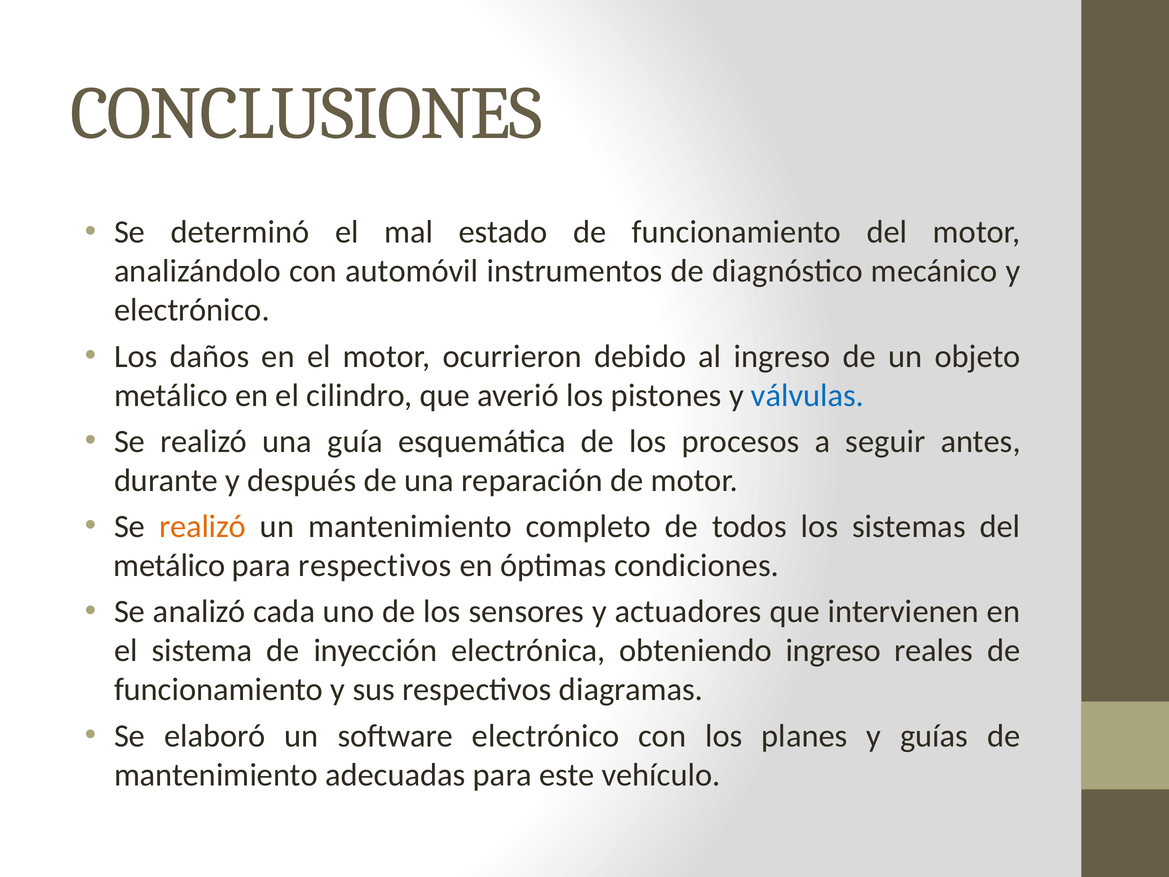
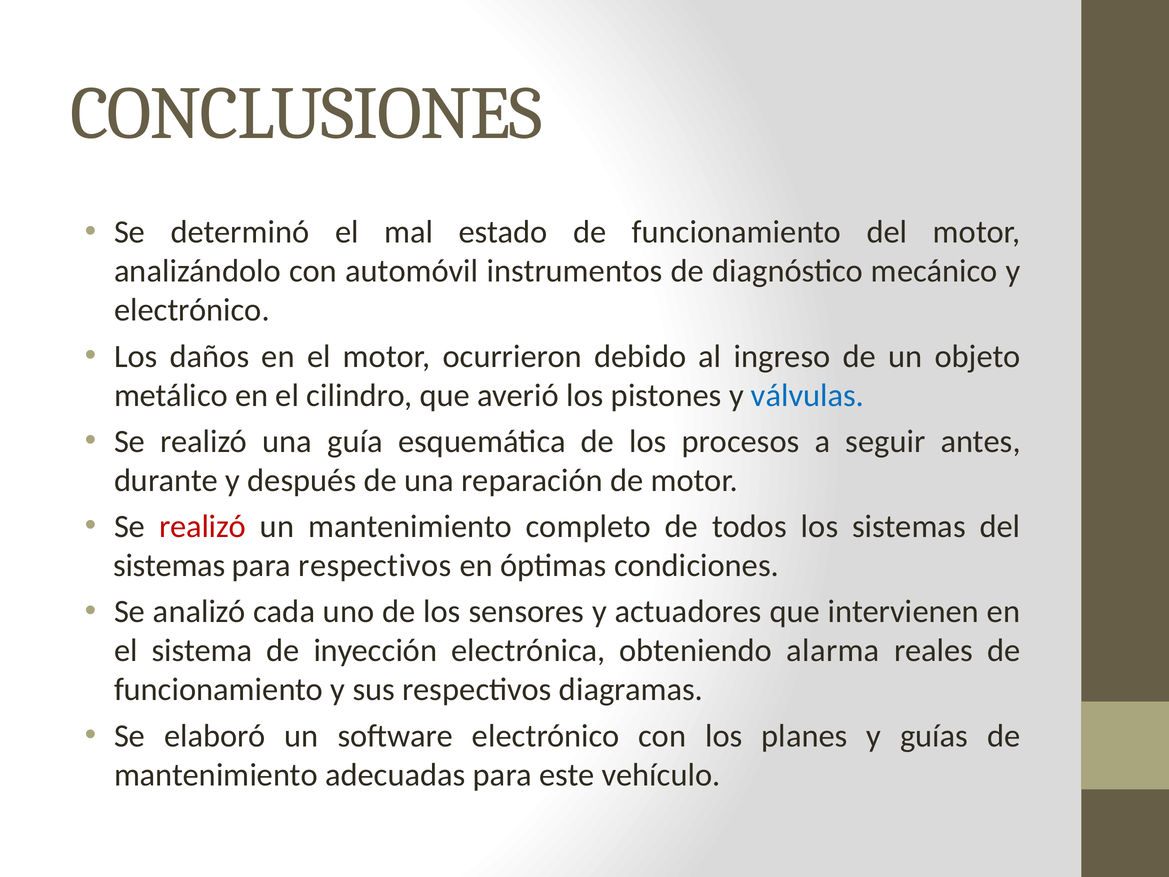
realizó colour: orange -> red (203, 526)
metálico: metálico -> sistemas (169, 565)
obteniendo ingreso: ingreso -> alarma (833, 651)
